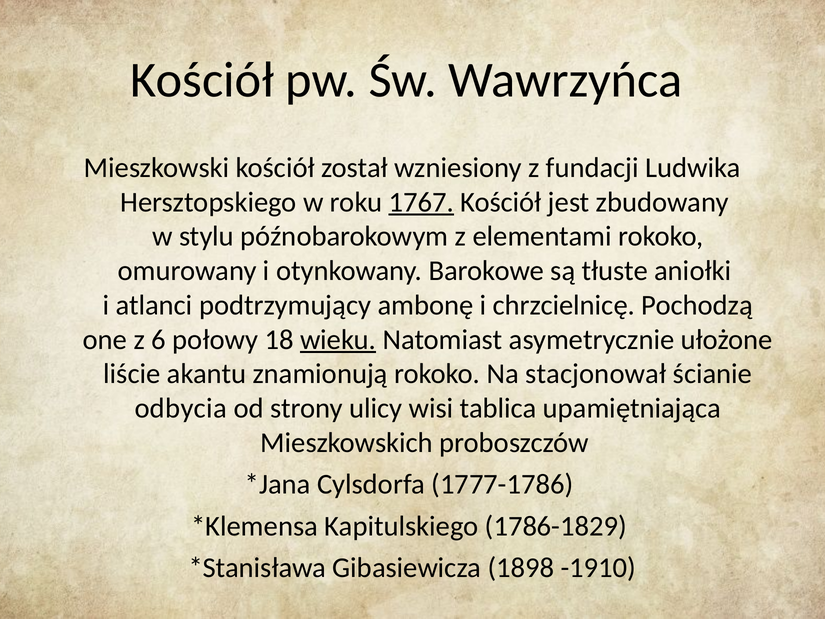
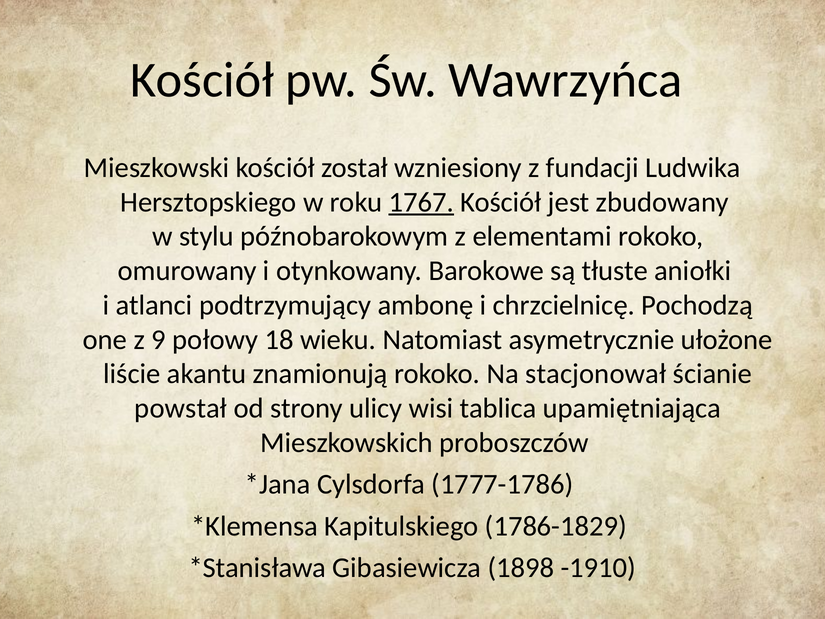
6: 6 -> 9 (159, 340)
wieku underline: present -> none (338, 340)
odbycia: odbycia -> powstał (181, 408)
